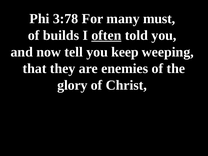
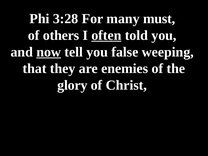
3:78: 3:78 -> 3:28 (66, 19)
builds: builds -> others (61, 35)
now underline: none -> present (49, 52)
keep: keep -> false (125, 52)
